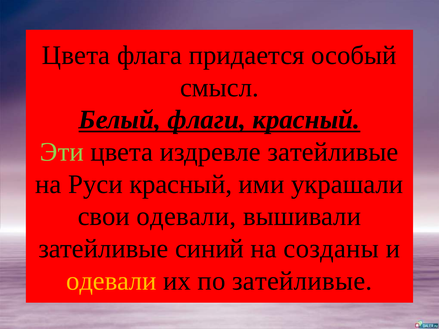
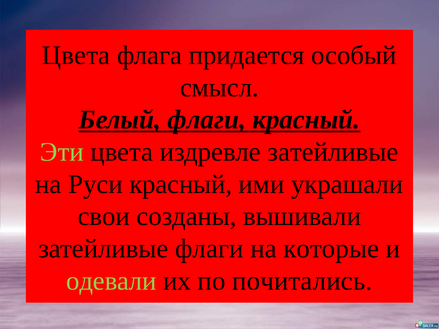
свои одевали: одевали -> созданы (187, 217)
затейливые синий: синий -> флаги (209, 249)
созданы: созданы -> которые (331, 249)
одевали colour: yellow -> light green (111, 281)
по затейливые: затейливые -> почитались (302, 281)
